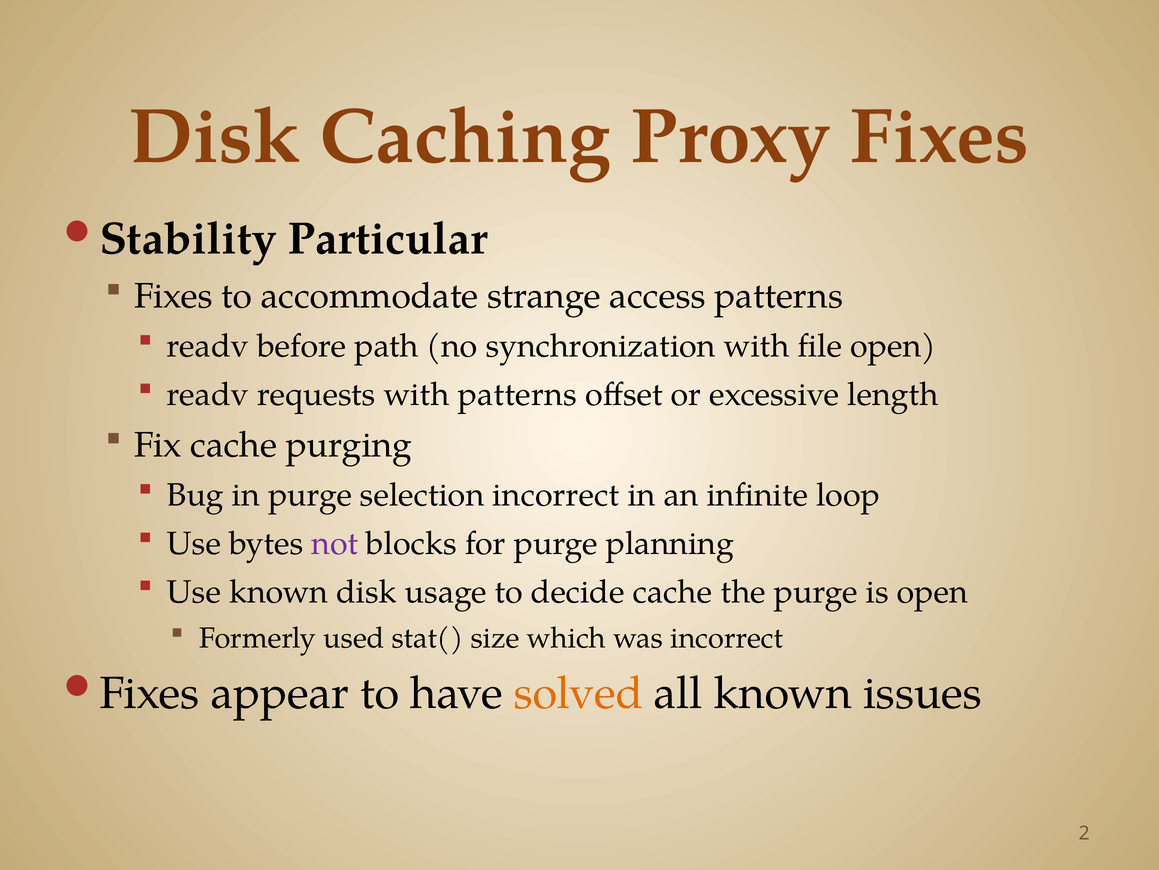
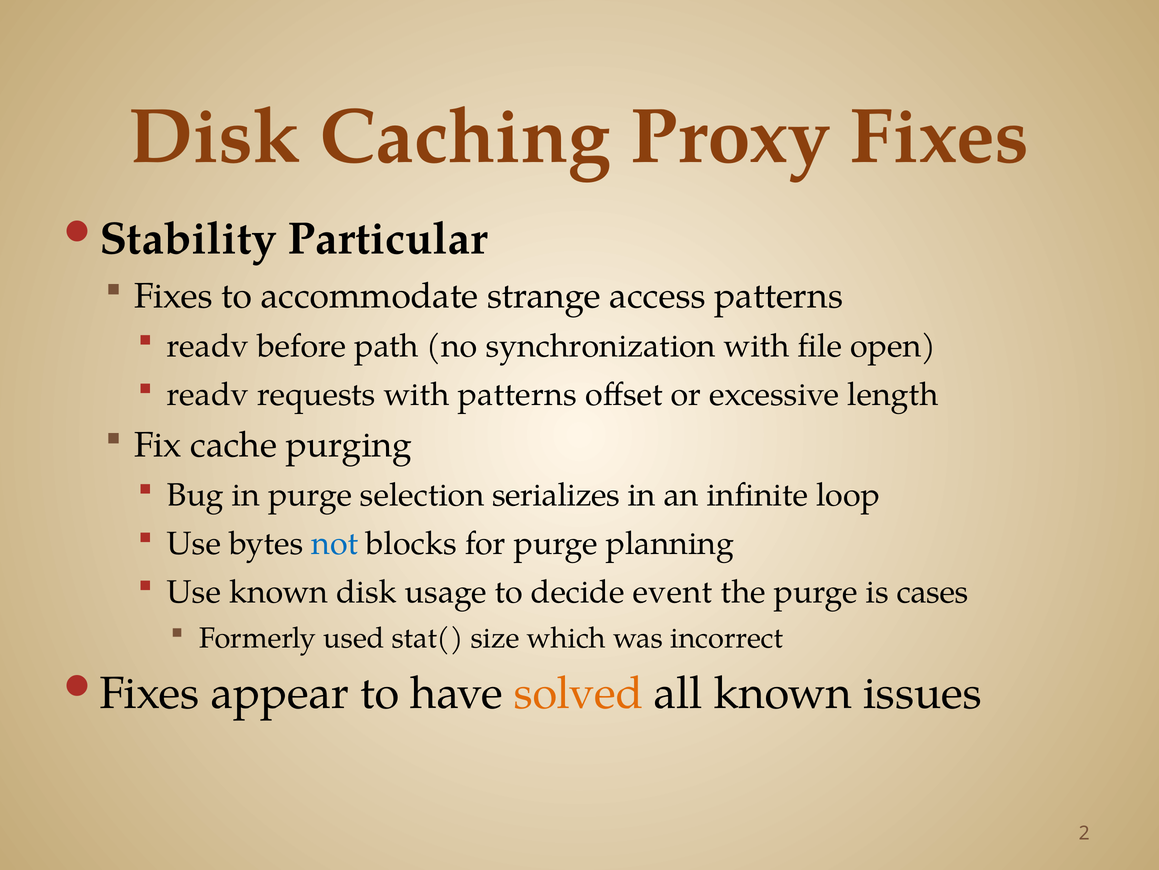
selection incorrect: incorrect -> serializes (556, 495)
not colour: purple -> blue (335, 543)
decide cache: cache -> event (672, 592)
is open: open -> cases (933, 592)
